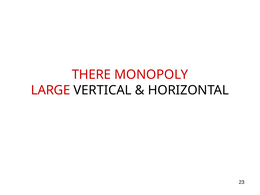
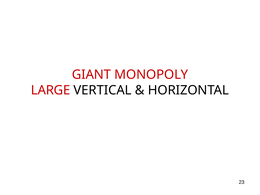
THERE: THERE -> GIANT (91, 75)
